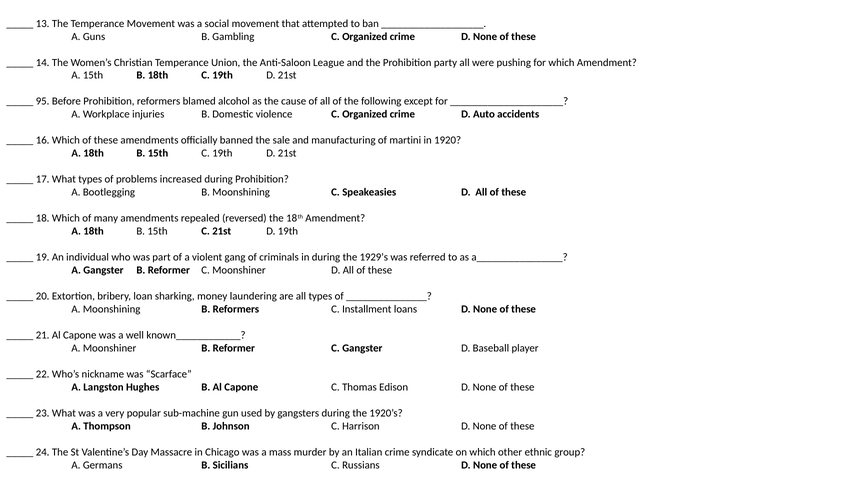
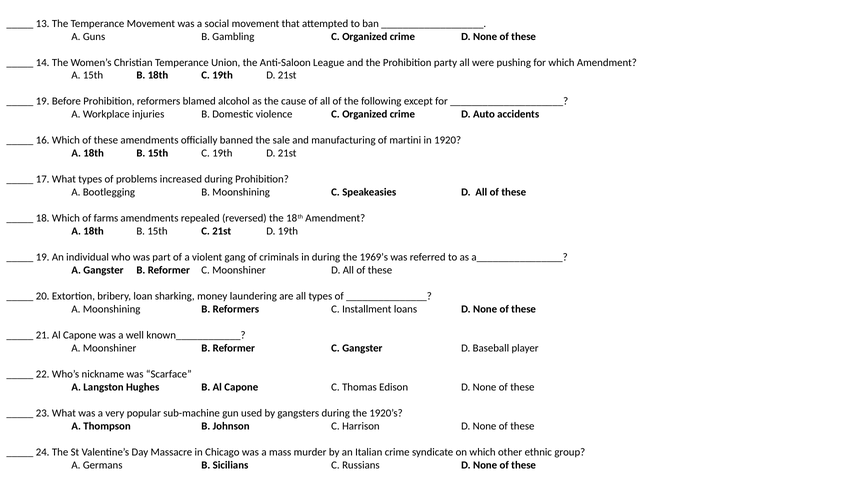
95: 95 -> 19 (43, 101)
many: many -> farms (106, 218)
1929’s: 1929’s -> 1969’s (374, 257)
